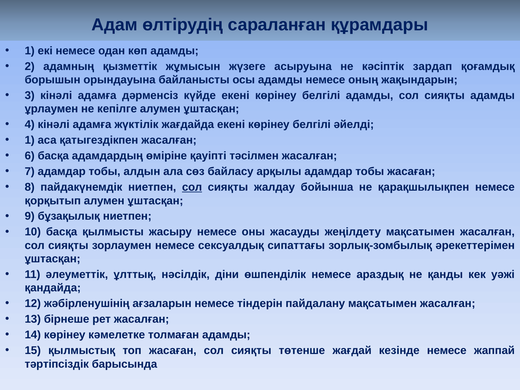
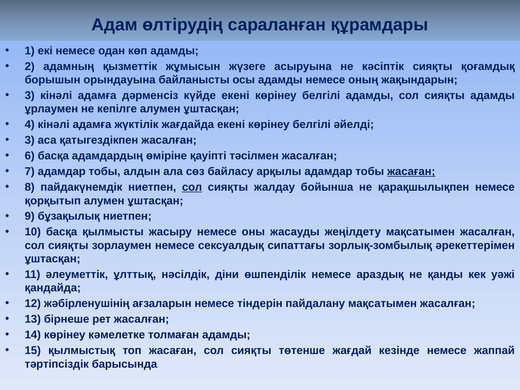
кәсiптік зардап: зардап -> сияқты (433, 66)
1: 1 -> 3 (30, 140)
жасаған underline: none -> present (411, 172)
